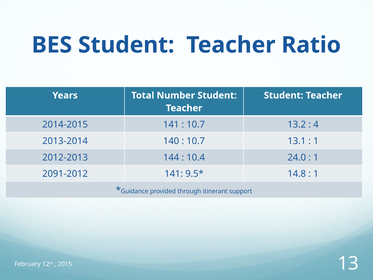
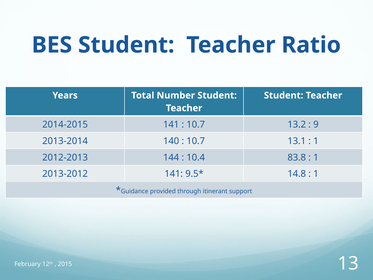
4: 4 -> 9 (316, 124)
24.0: 24.0 -> 83.8 (297, 157)
2091-2012: 2091-2012 -> 2013-2012 (65, 174)
